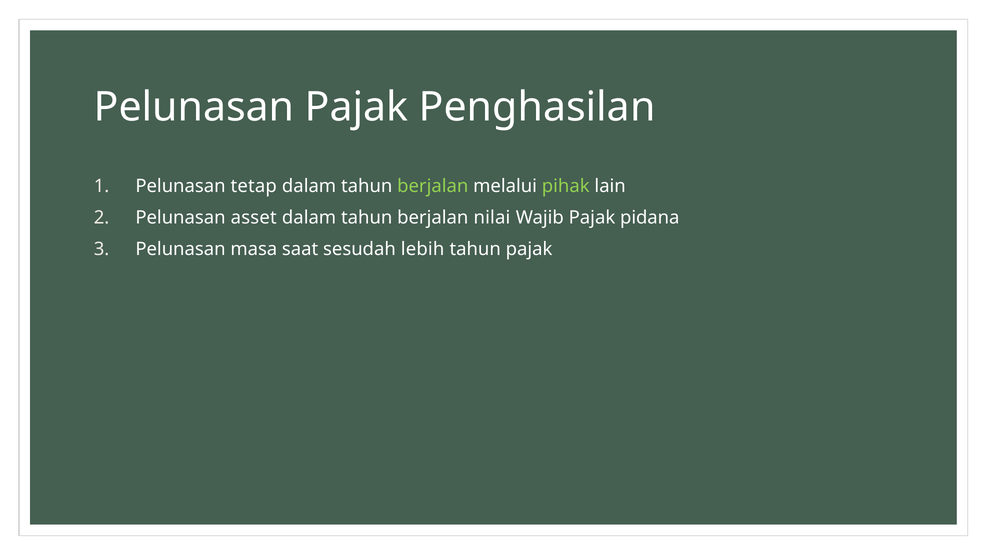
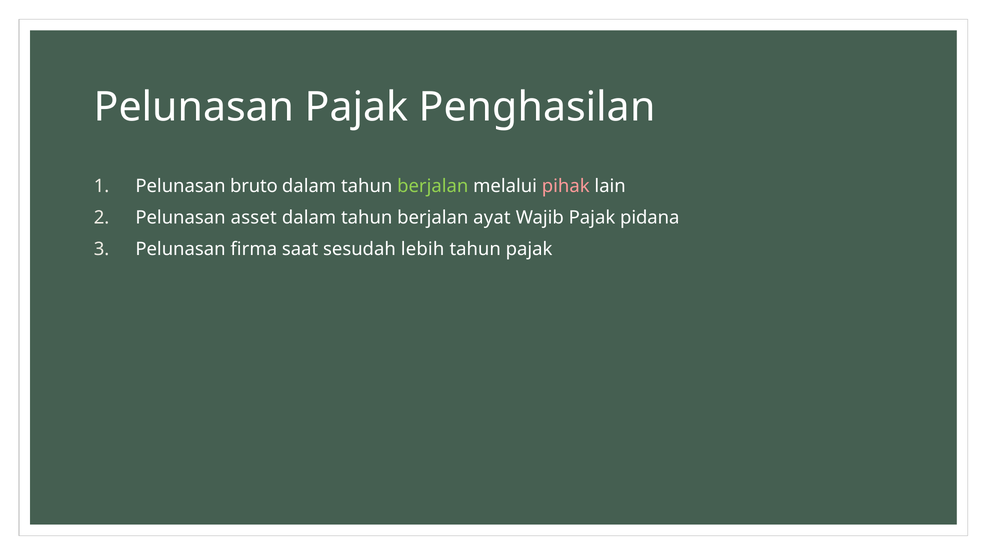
tetap: tetap -> bruto (254, 186)
pihak colour: light green -> pink (566, 186)
nilai: nilai -> ayat (492, 218)
masa: masa -> firma (254, 249)
